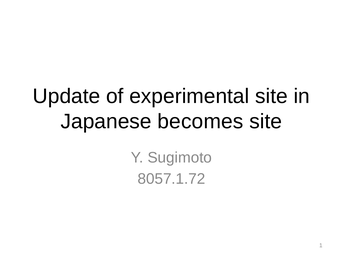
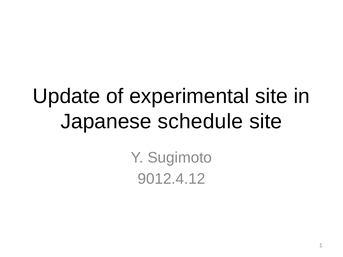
becomes: becomes -> schedule (200, 122)
8057.1.72: 8057.1.72 -> 9012.4.12 (171, 179)
